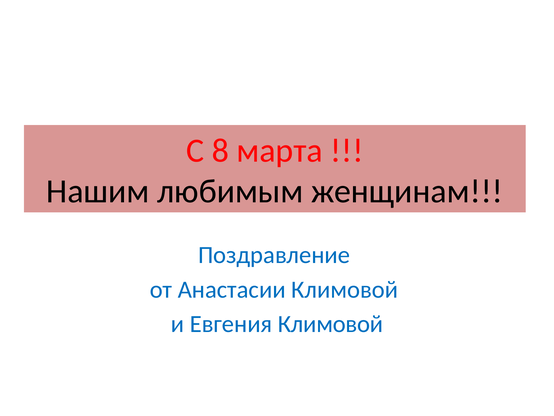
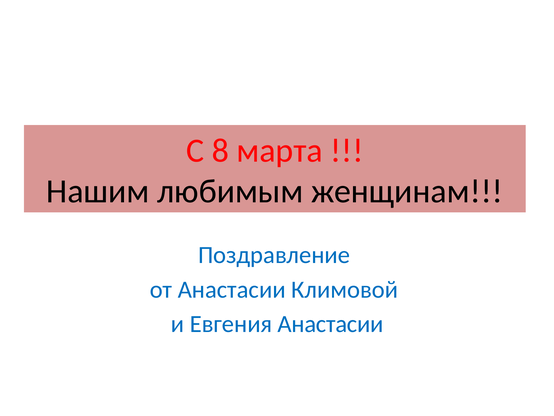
Евгения Климовой: Климовой -> Анастасии (330, 324)
